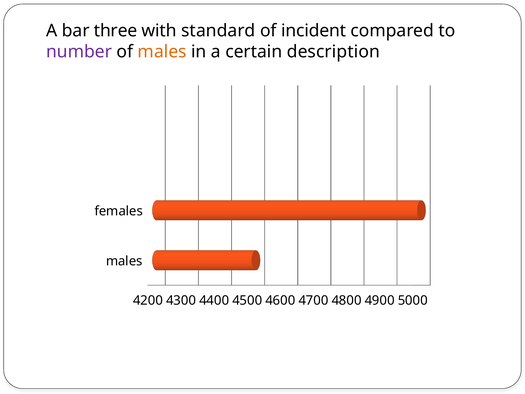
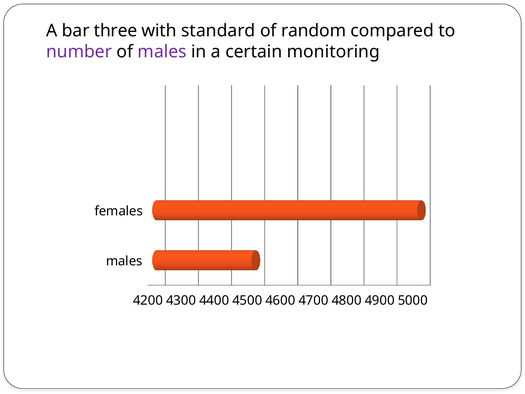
incident: incident -> random (314, 31)
males colour: orange -> purple (162, 52)
description: description -> monitoring (333, 52)
